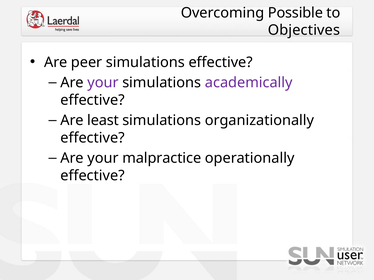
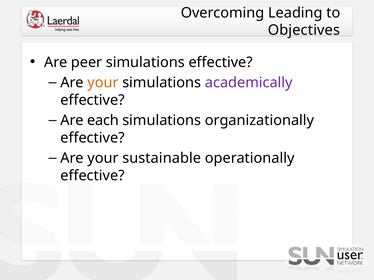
Possible: Possible -> Leading (295, 13)
your colour: purple -> orange (103, 83)
least: least -> each (103, 121)
malpractice: malpractice -> sustainable (162, 158)
